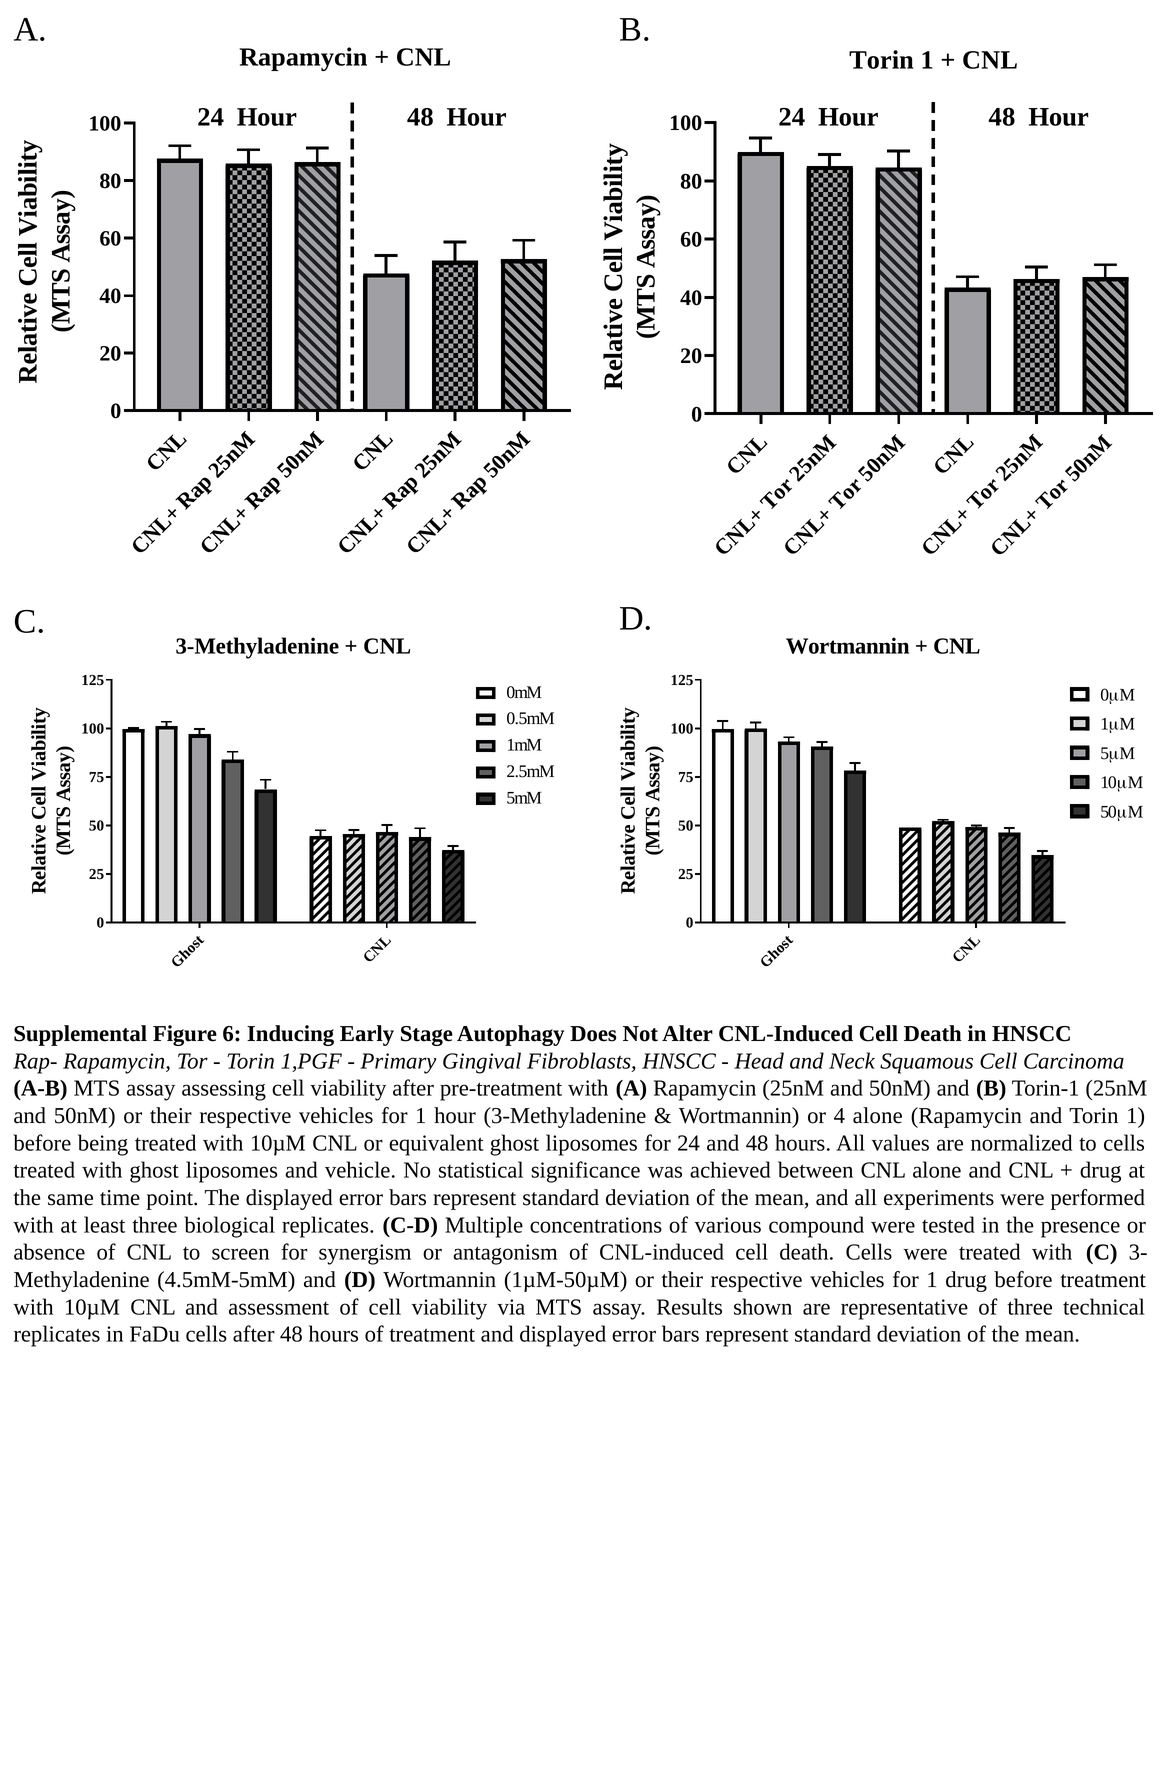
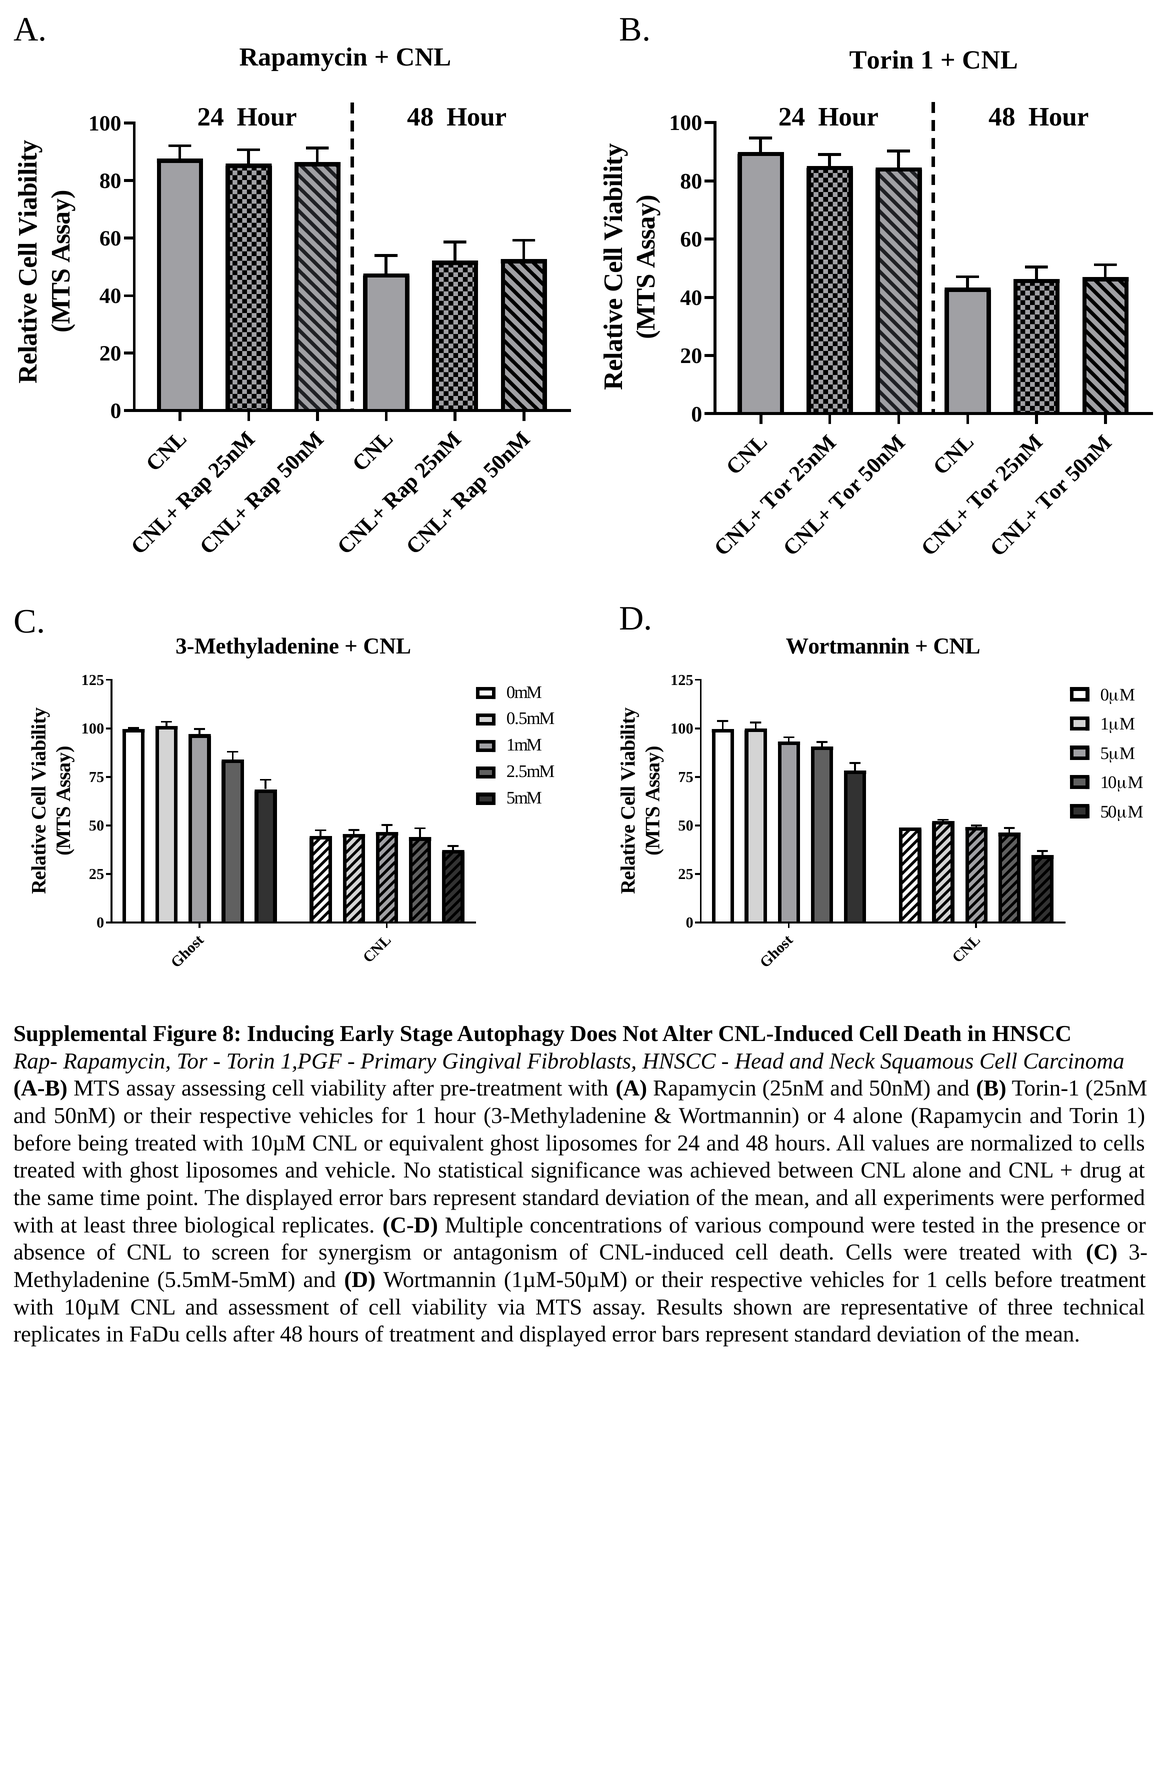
6: 6 -> 8 (232, 1034)
4.5mM-5mM: 4.5mM-5mM -> 5.5mM-5mM (226, 1279)
1 drug: drug -> cells (966, 1279)
